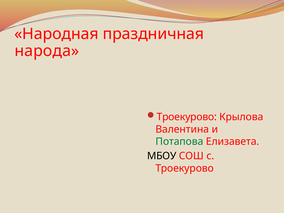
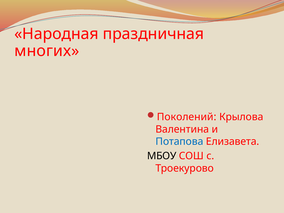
народа: народа -> многих (47, 51)
Троекурово: Троекурово -> Поколений (187, 117)
Потапова colour: green -> blue (179, 142)
